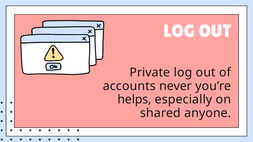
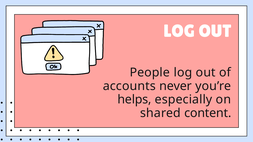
Private: Private -> People (150, 73)
anyone: anyone -> content (208, 113)
